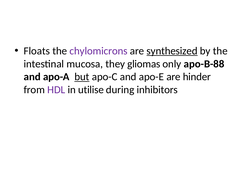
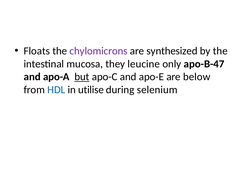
synthesized underline: present -> none (172, 51)
gliomas: gliomas -> leucine (144, 64)
apo-B-88: apo-B-88 -> apo-B-47 (204, 64)
hinder: hinder -> below (197, 77)
HDL colour: purple -> blue (56, 90)
inhibitors: inhibitors -> selenium (157, 90)
